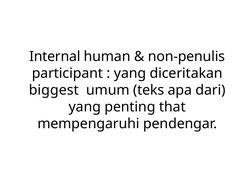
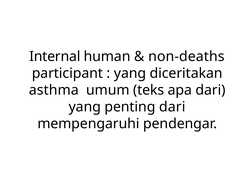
non-penulis: non-penulis -> non-deaths (186, 56)
biggest: biggest -> asthma (54, 90)
penting that: that -> dari (172, 107)
